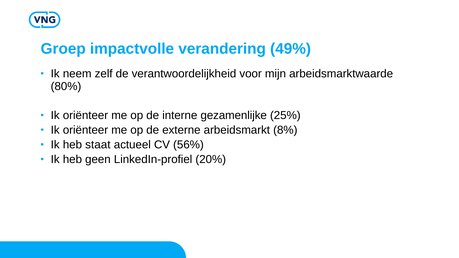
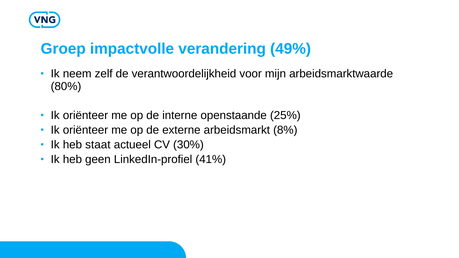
gezamenlijke: gezamenlijke -> openstaande (234, 116)
56%: 56% -> 30% (188, 145)
20%: 20% -> 41% (211, 160)
